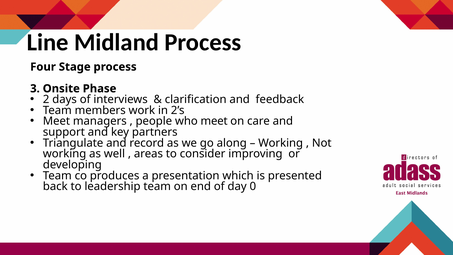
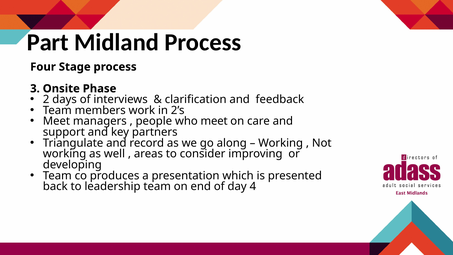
Line: Line -> Part (48, 42)
0: 0 -> 4 (253, 186)
